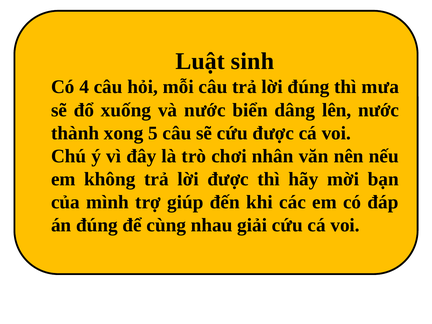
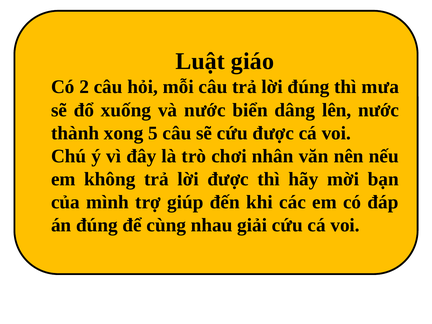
sinh: sinh -> giáo (252, 61)
4: 4 -> 2 (84, 87)
